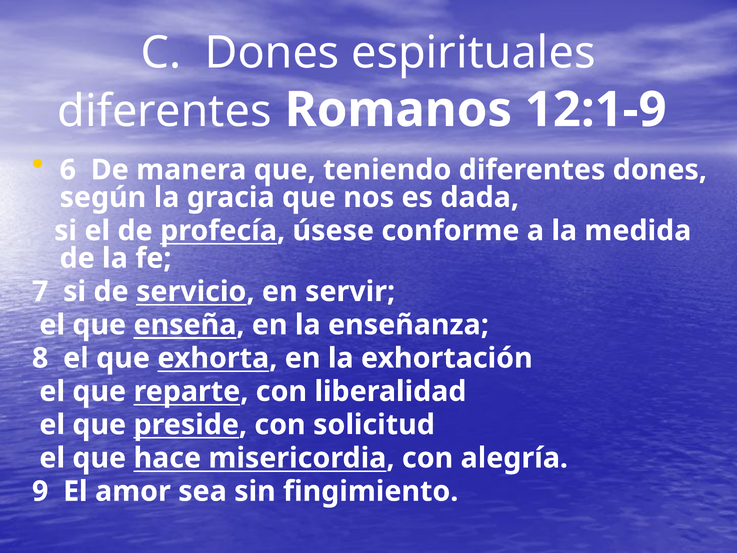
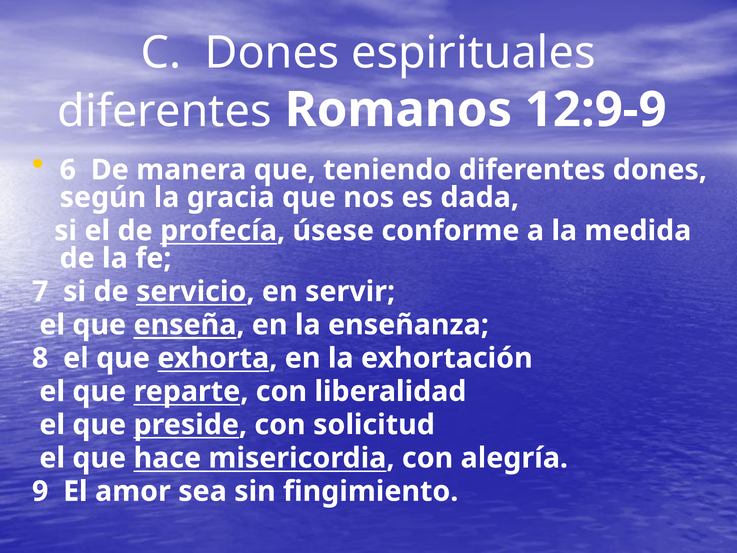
12:1-9: 12:1-9 -> 12:9-9 (596, 110)
